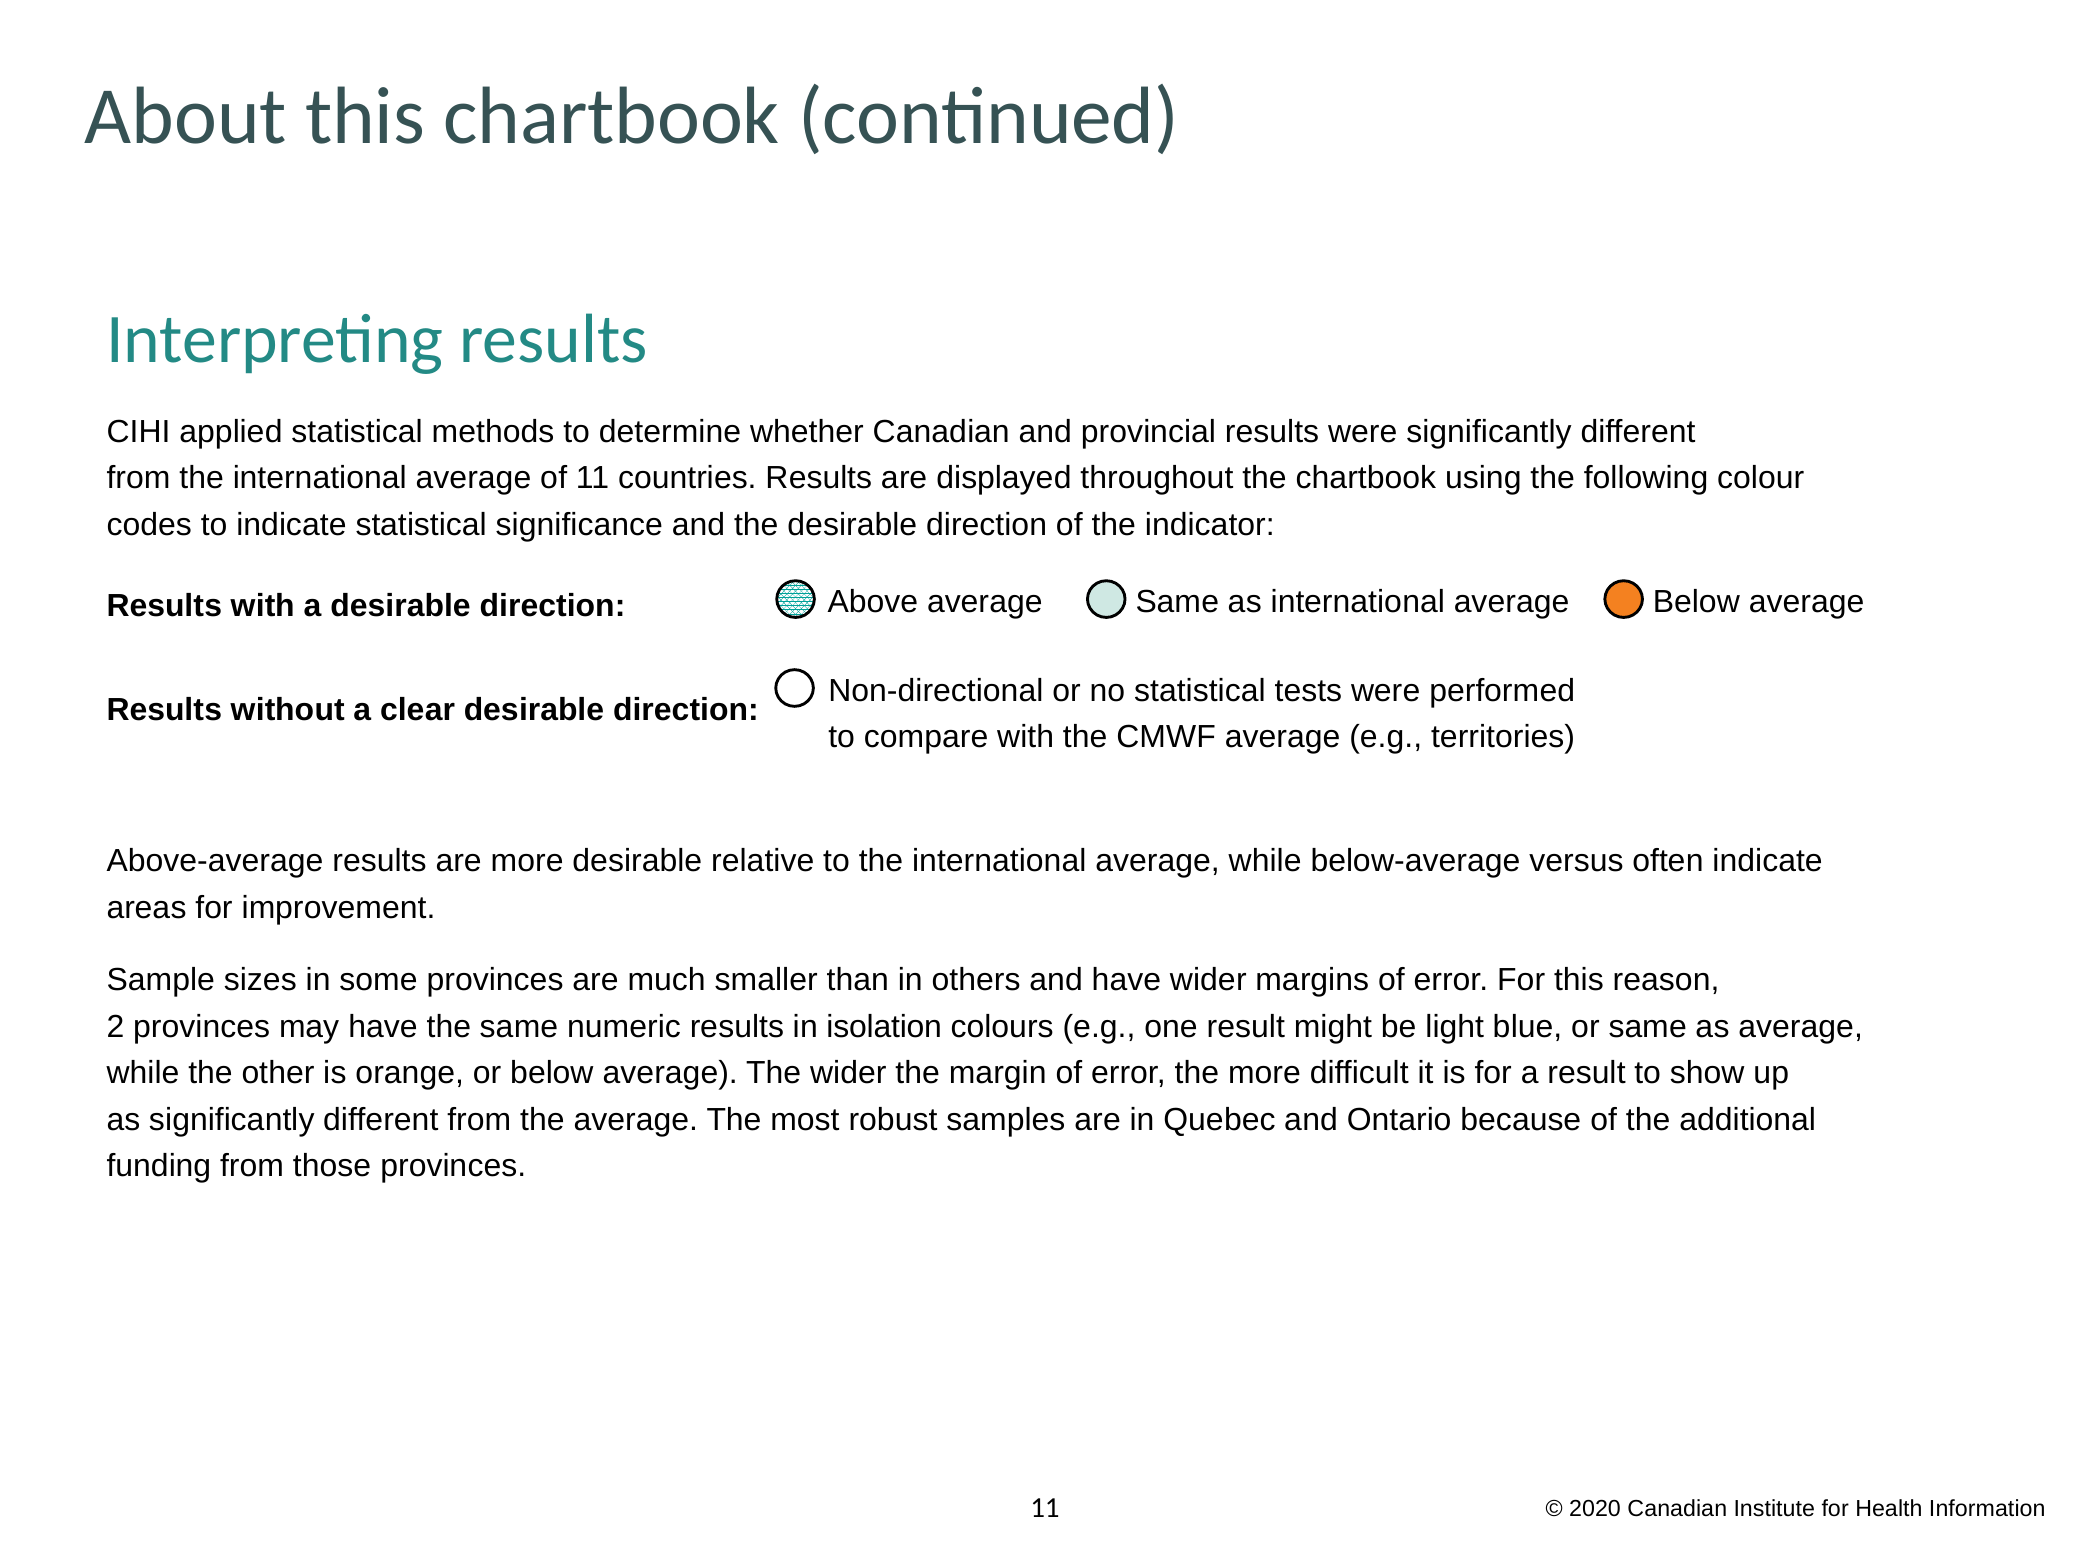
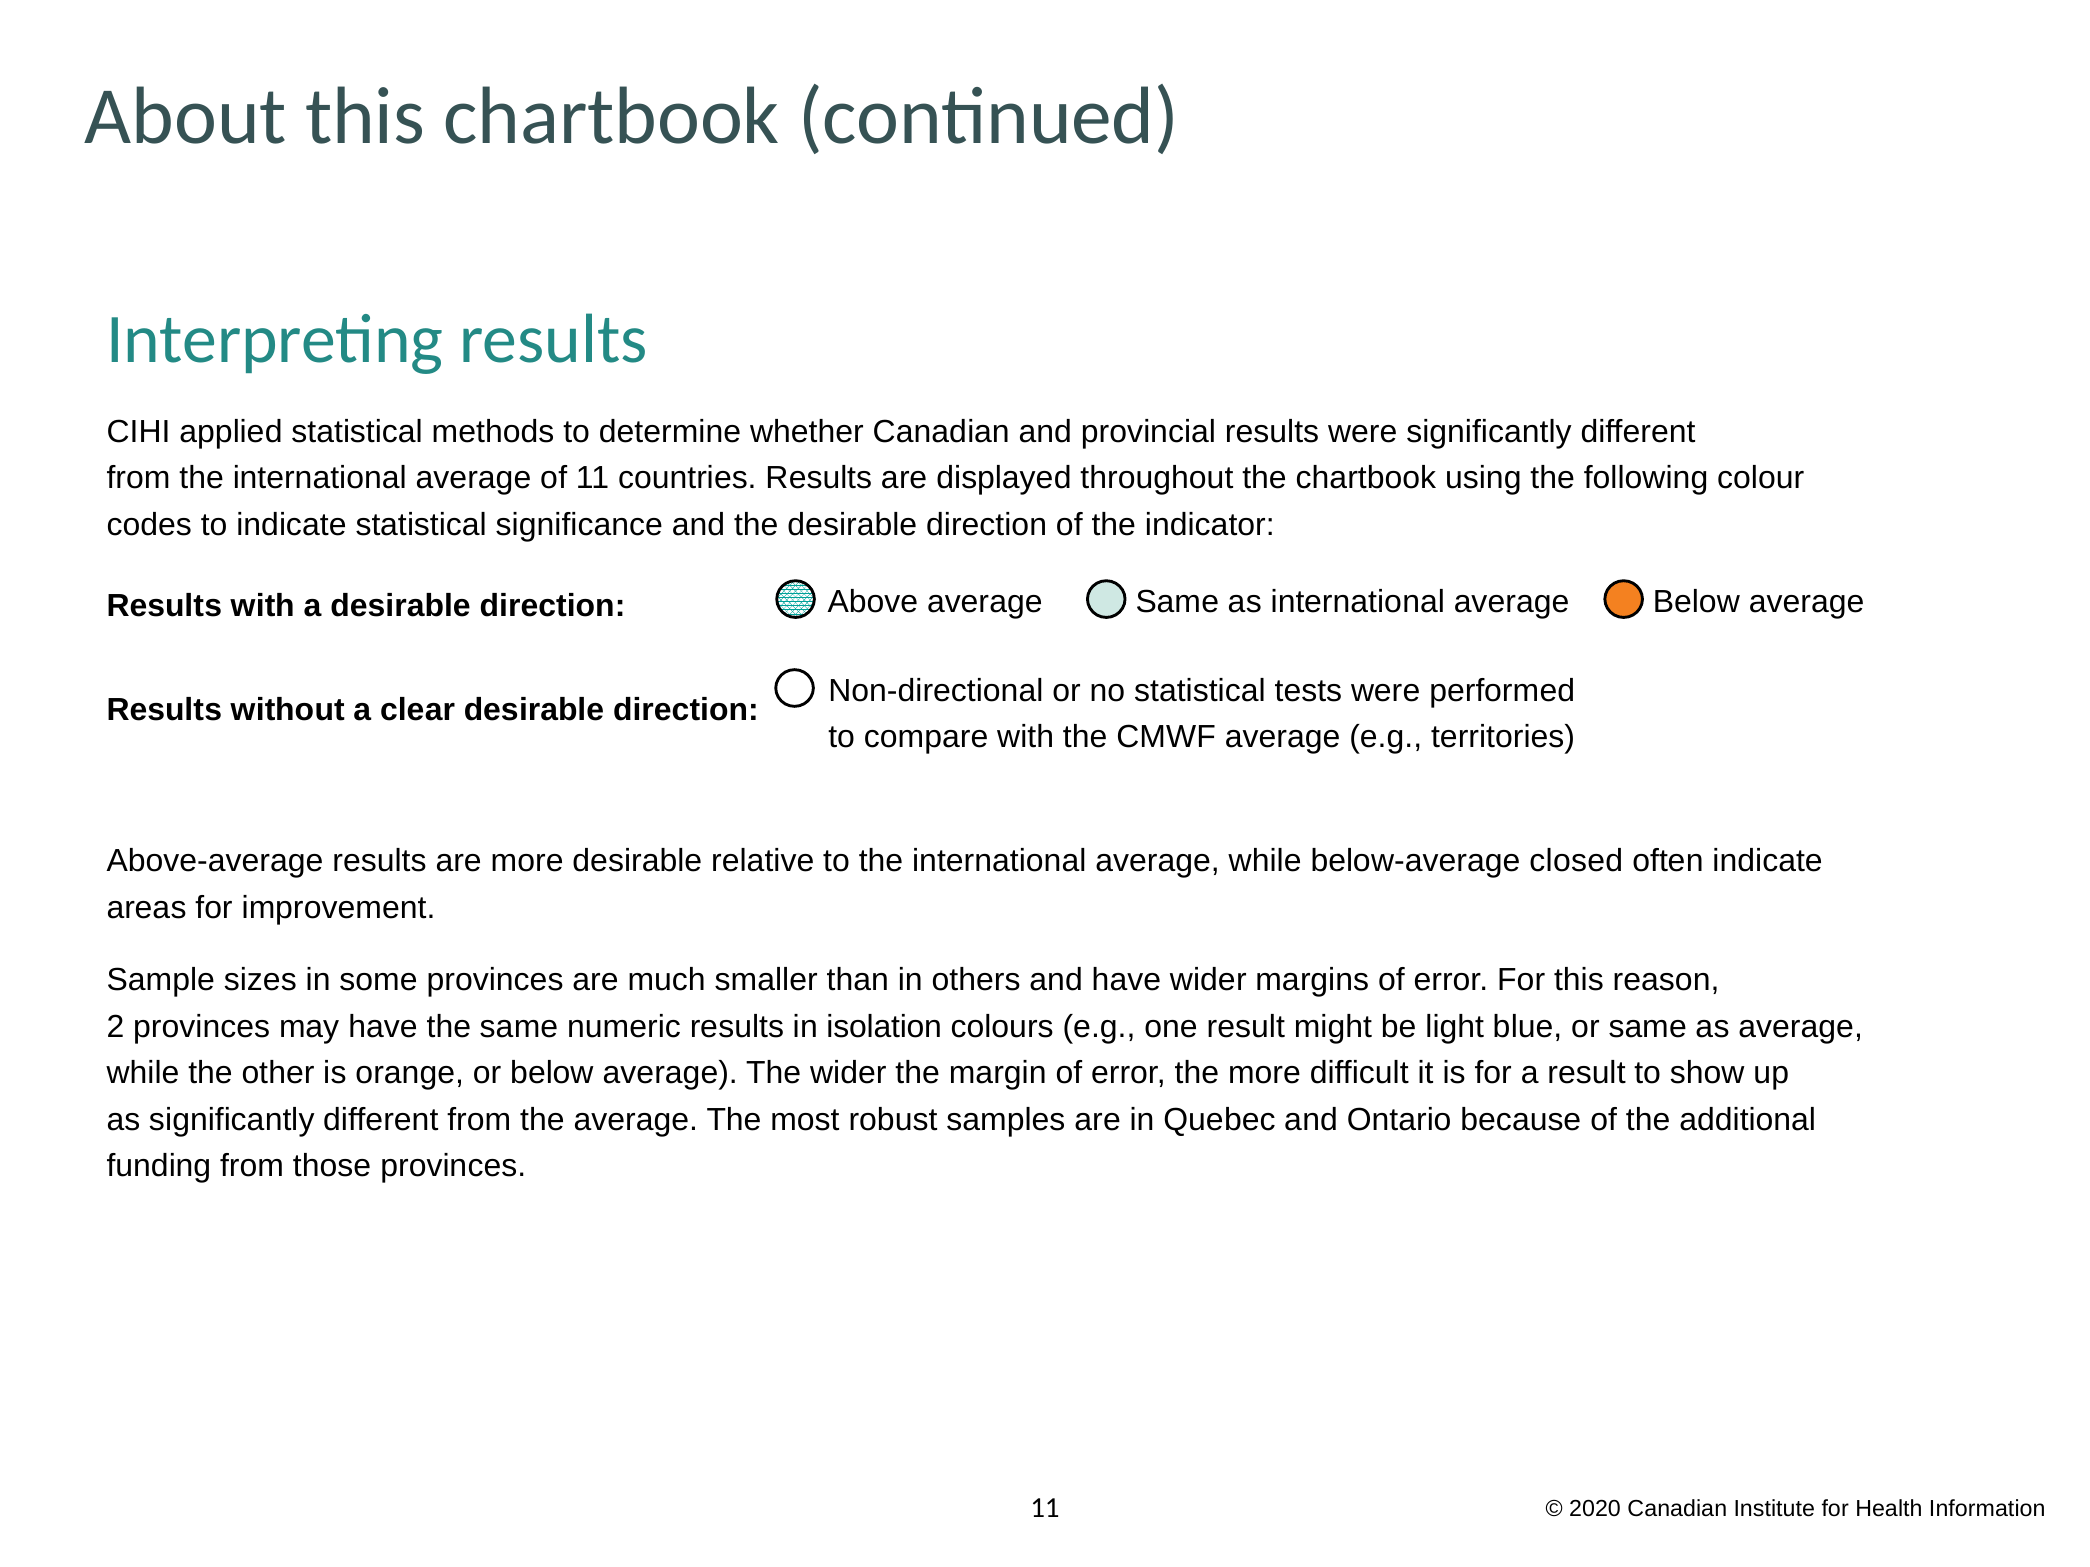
versus: versus -> closed (1576, 862)
